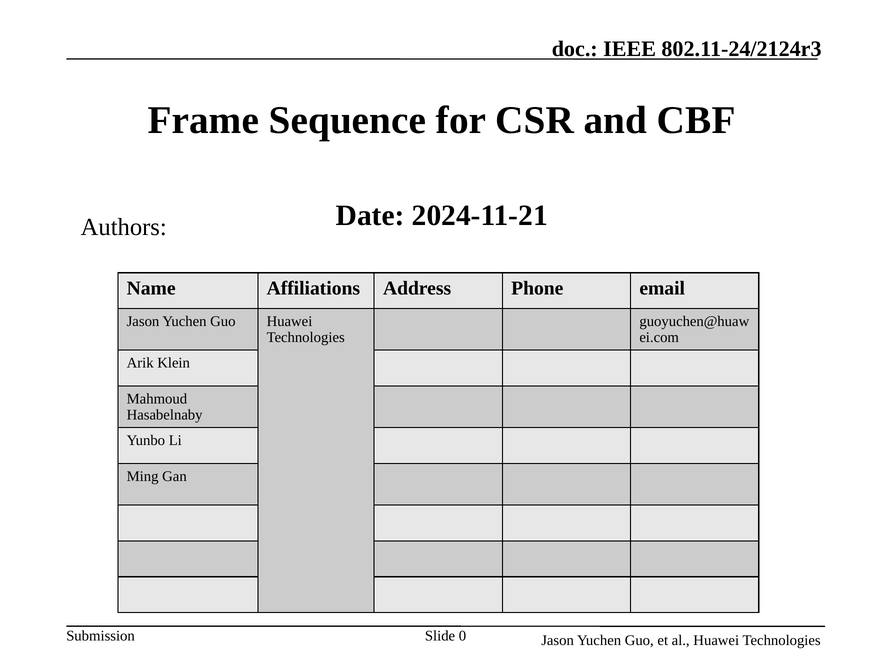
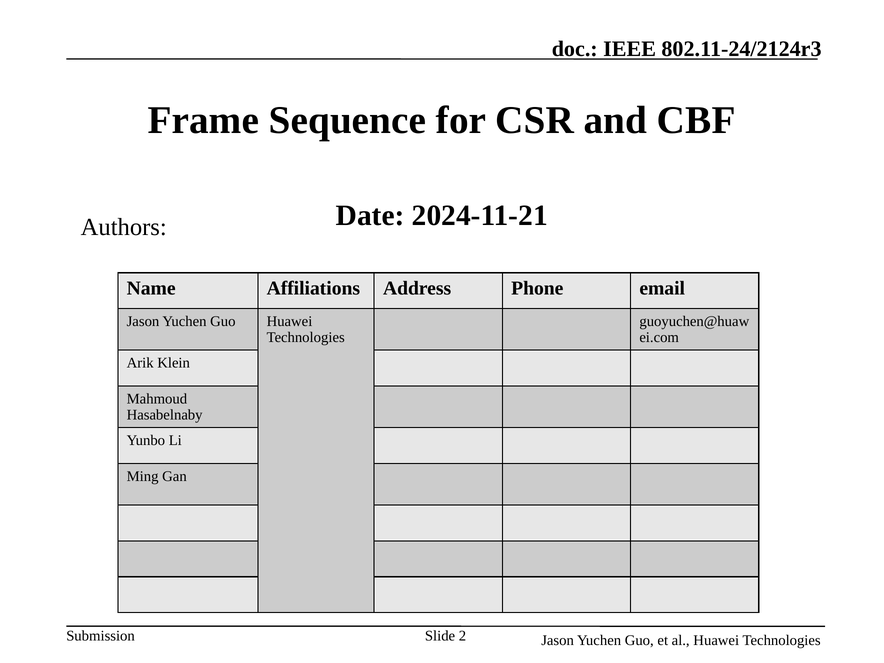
0: 0 -> 2 (463, 636)
